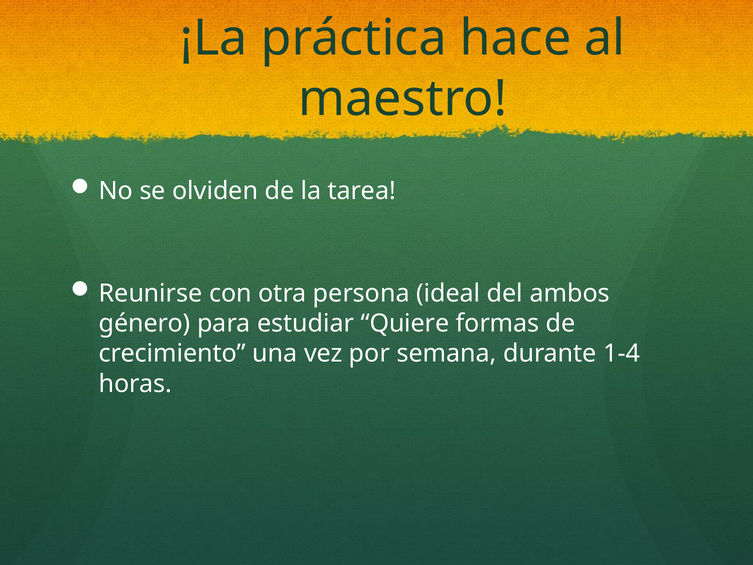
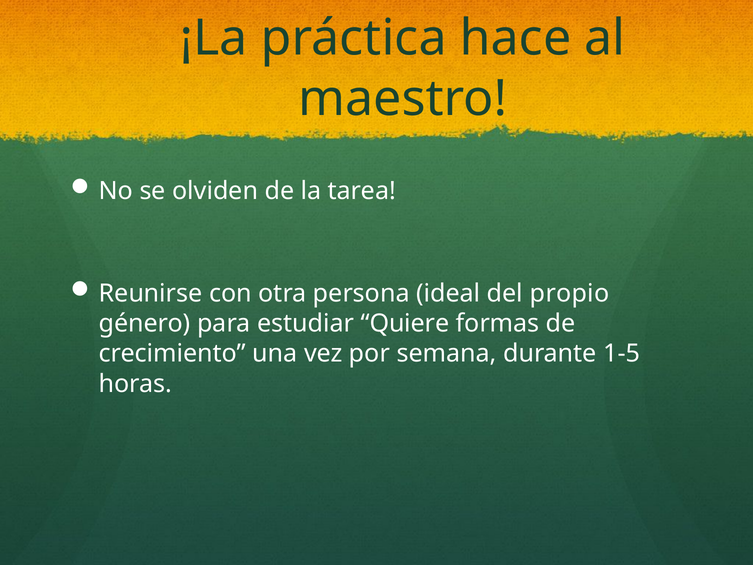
ambos: ambos -> propio (570, 293)
1-4: 1-4 -> 1-5 (622, 353)
